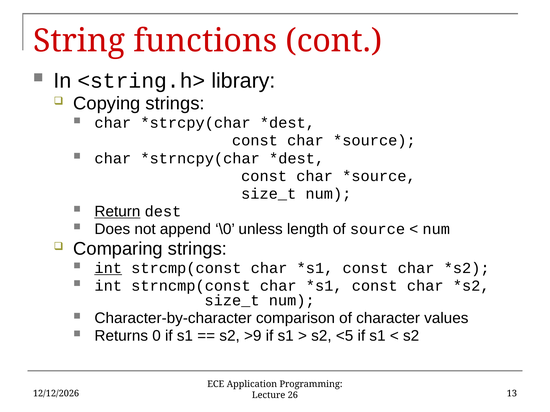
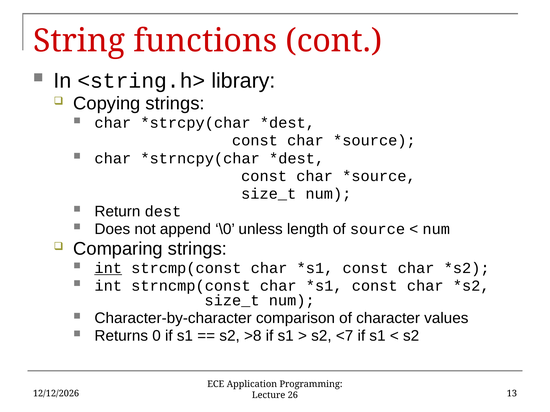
Return underline: present -> none (117, 212)
>9: >9 -> >8 (253, 336)
<5: <5 -> <7 (345, 336)
